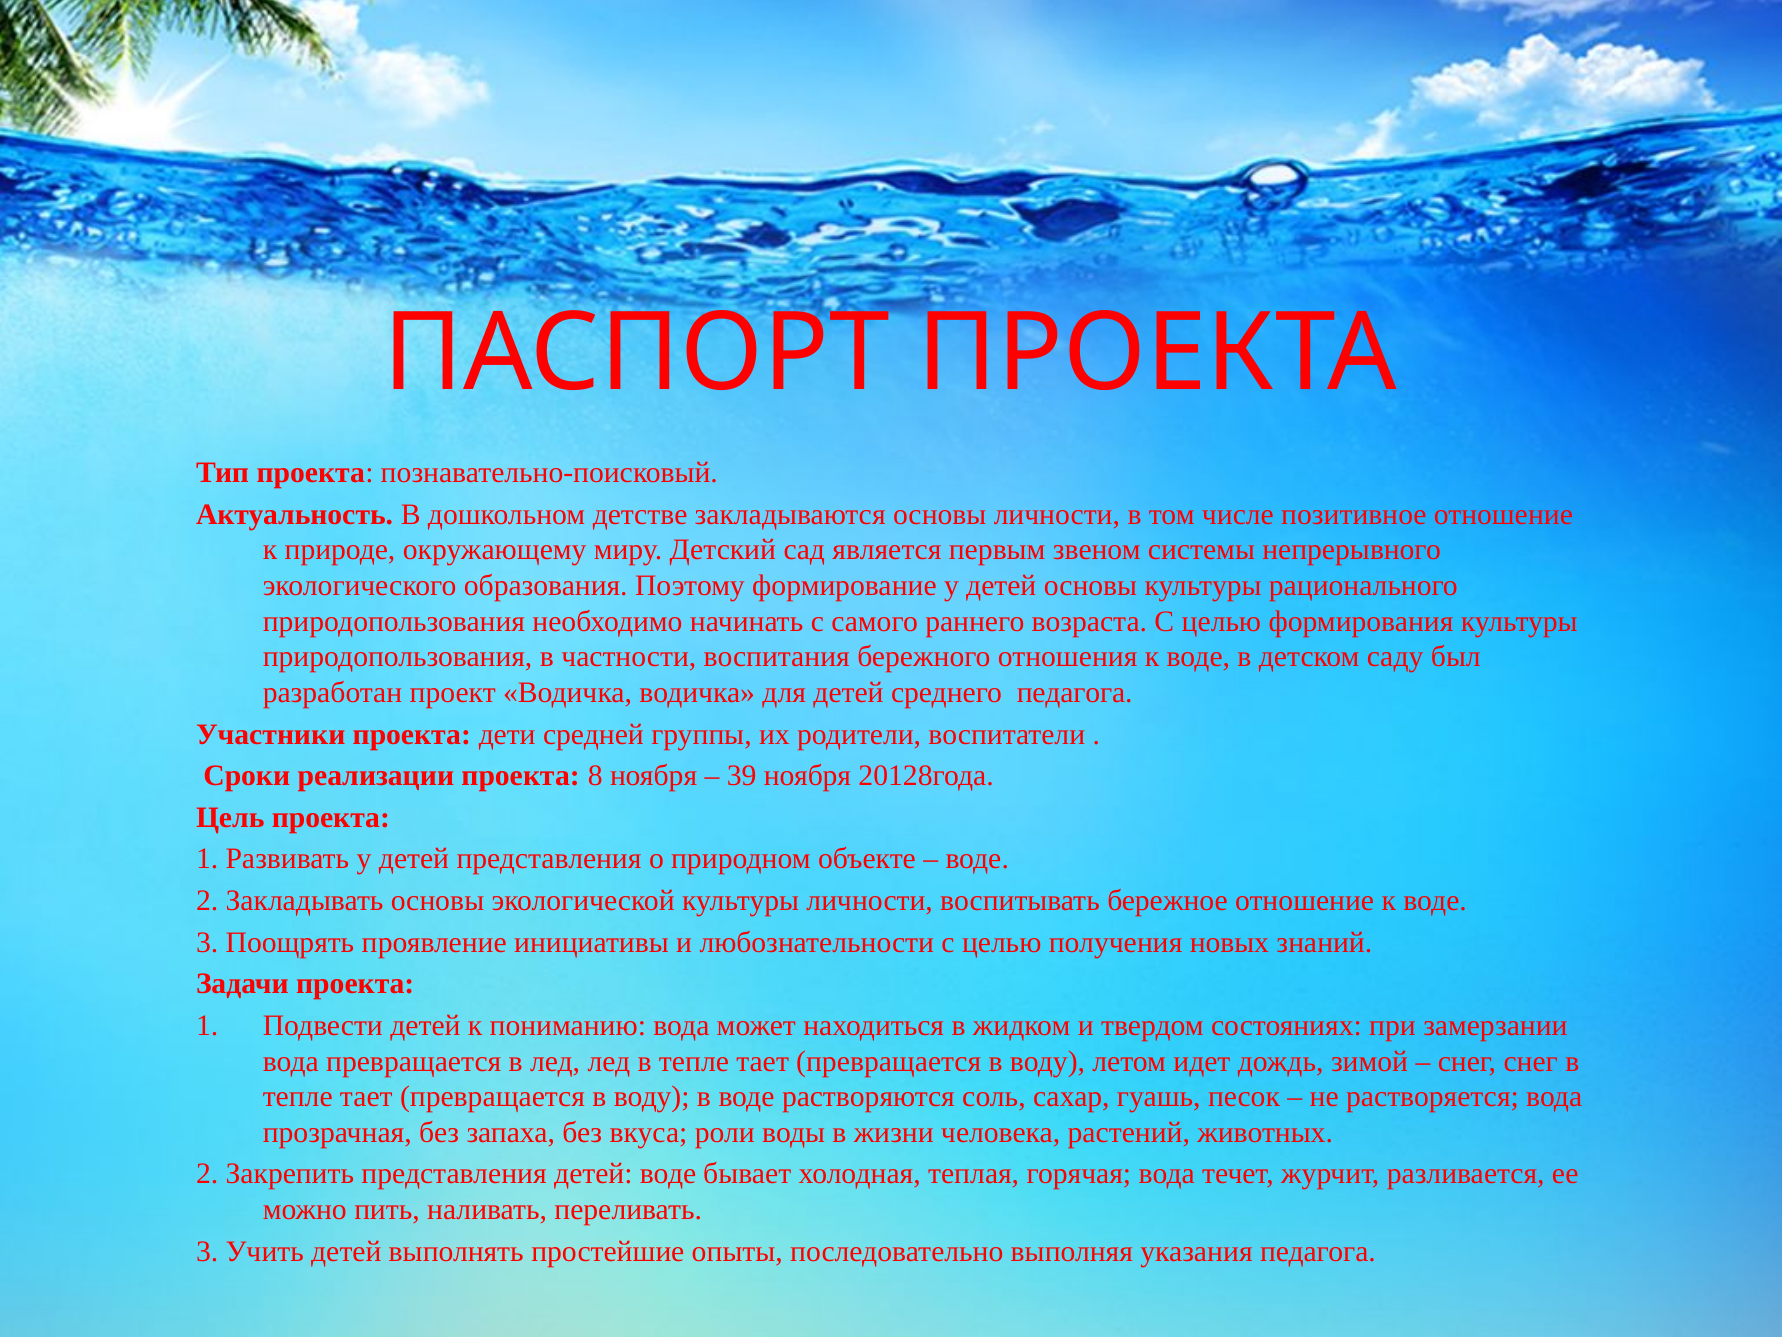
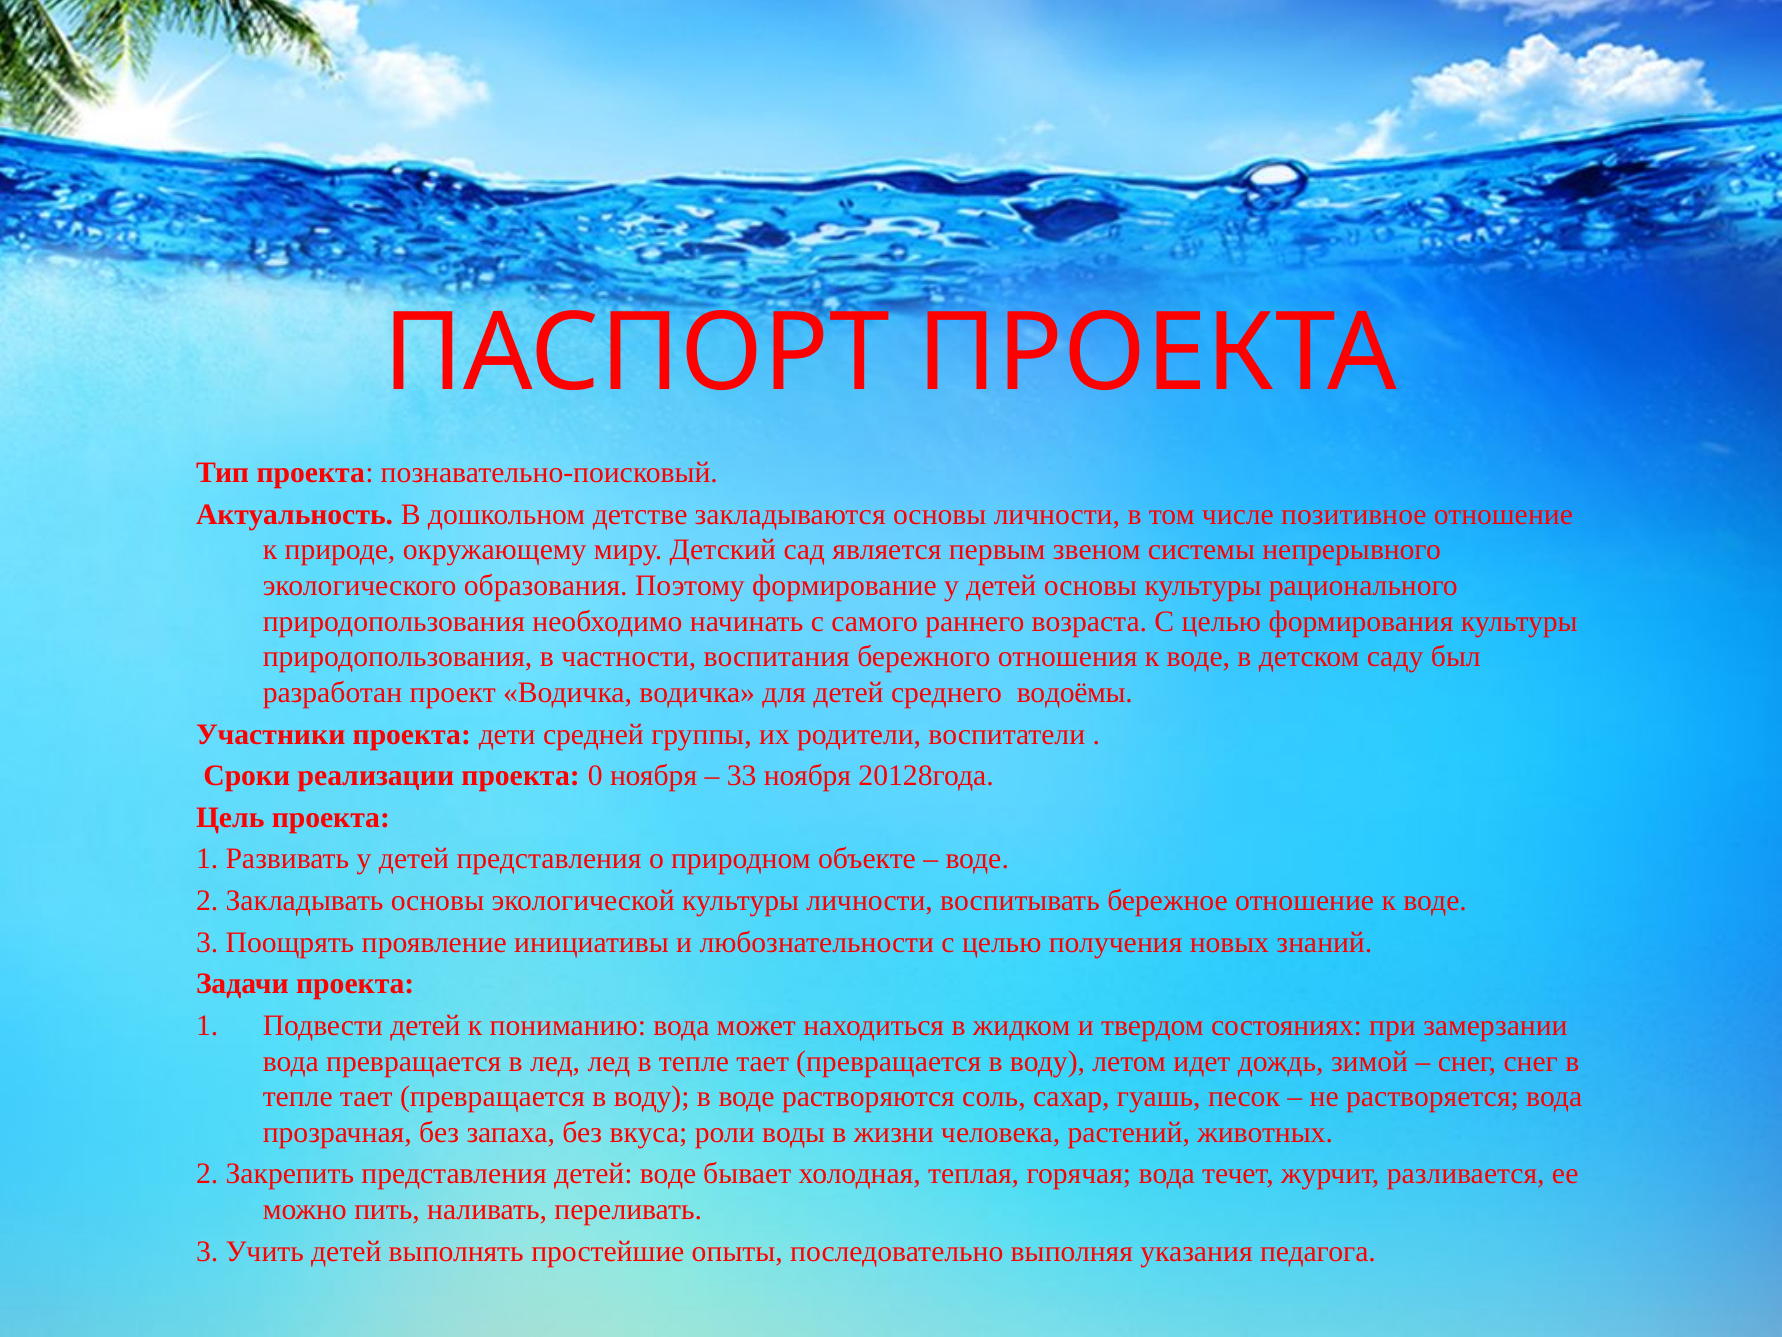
среднего педагога: педагога -> водоёмы (1075, 692)
8: 8 -> 0 (595, 776)
39: 39 -> 33 (742, 776)
